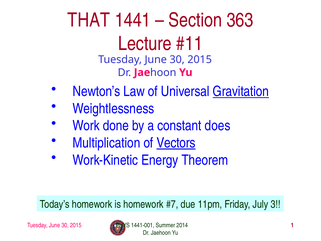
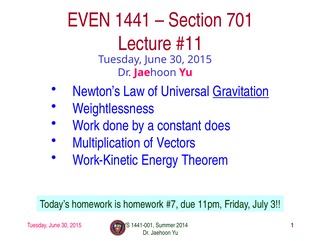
THAT: THAT -> EVEN (89, 20)
363: 363 -> 701 (240, 20)
Vectors underline: present -> none (176, 143)
